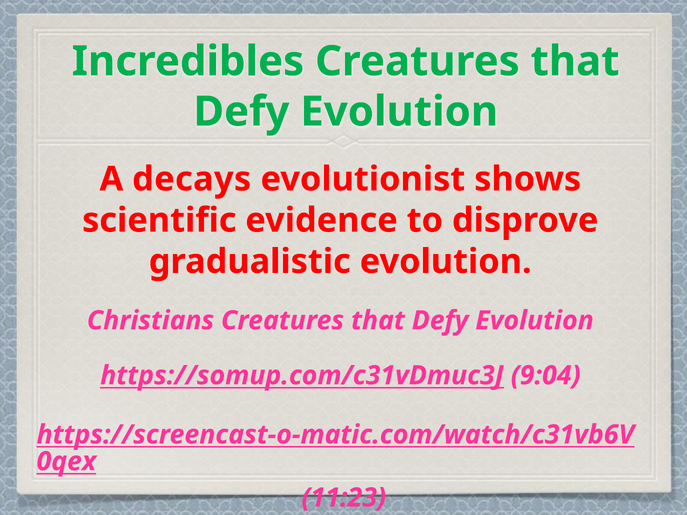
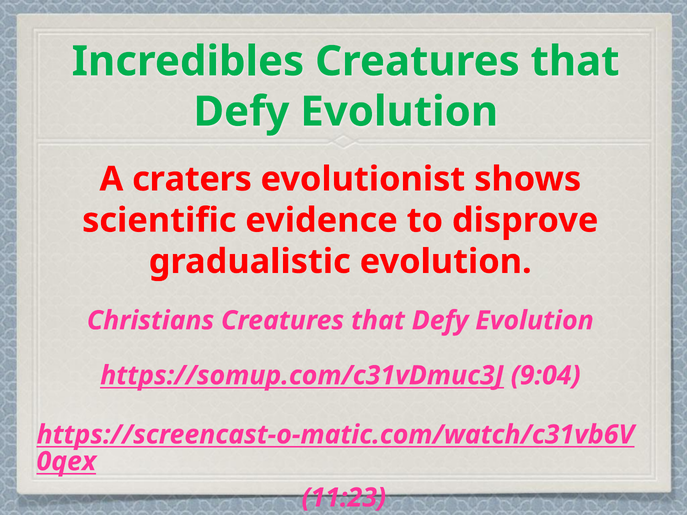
decays: decays -> craters (192, 179)
